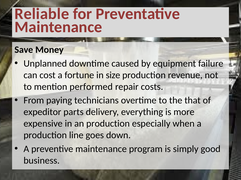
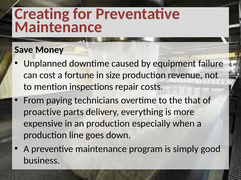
Reliable: Reliable -> Creating (42, 14)
performed: performed -> inspections (91, 87)
expeditor: expeditor -> proactive (42, 112)
